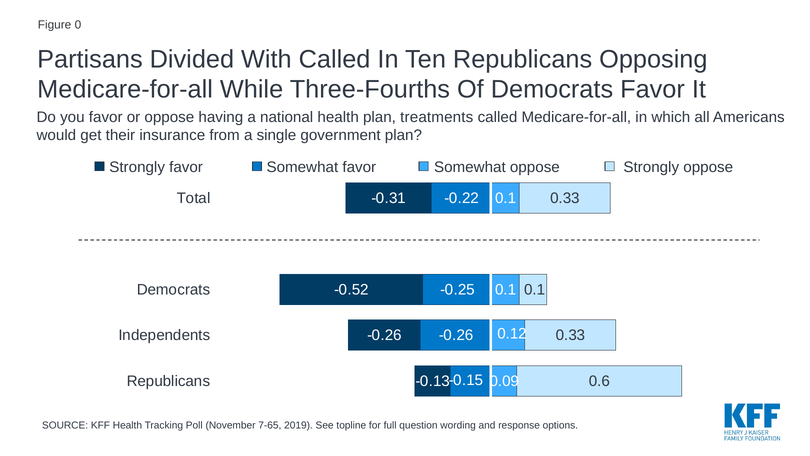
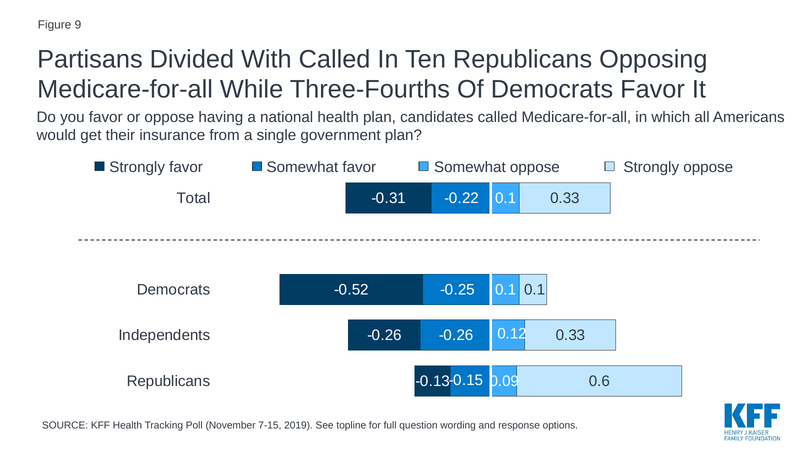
0: 0 -> 9 (78, 25)
treatments: treatments -> candidates (437, 117)
7-65: 7-65 -> 7-15 (270, 425)
